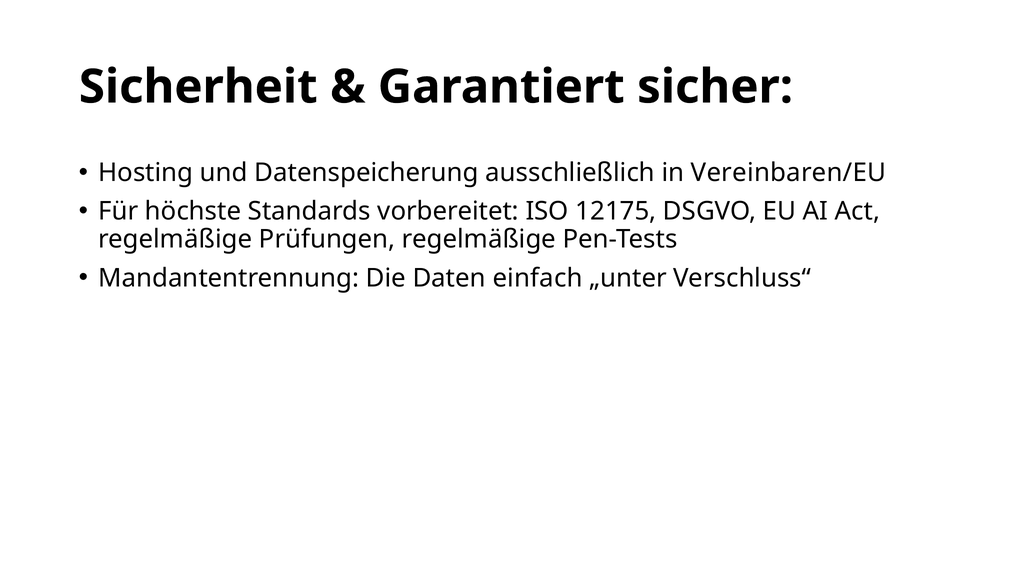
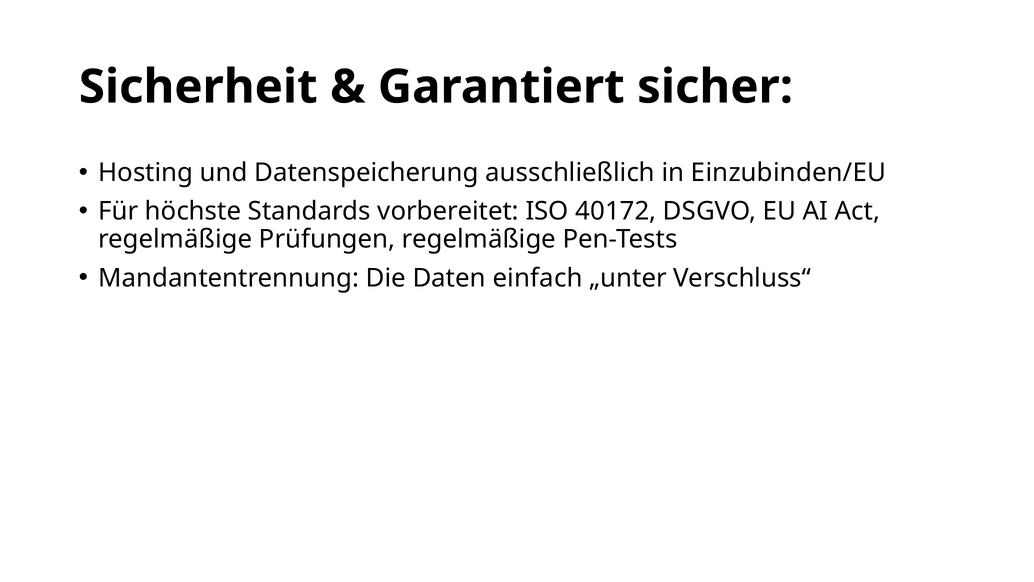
Vereinbaren/EU: Vereinbaren/EU -> Einzubinden/EU (789, 173)
12175: 12175 -> 40172 (616, 211)
